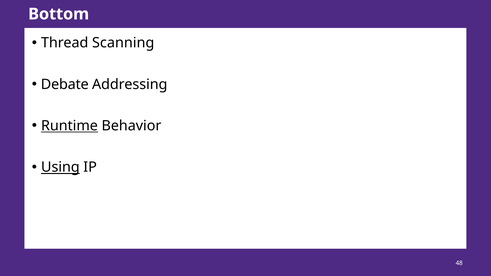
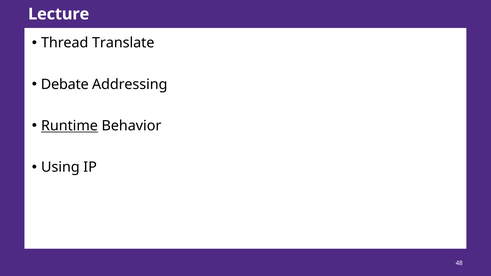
Bottom: Bottom -> Lecture (59, 14)
Scanning: Scanning -> Translate (123, 43)
Using underline: present -> none (60, 167)
